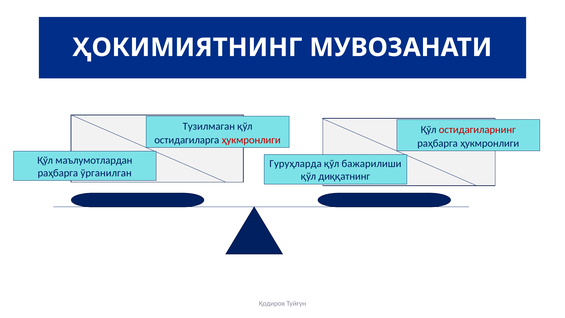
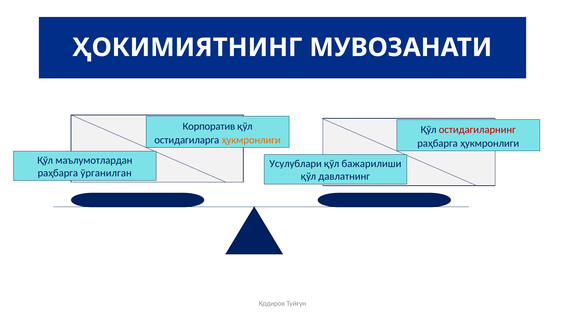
Тузилмаган: Тузилмаган -> Корпоратив (209, 126)
ҳукмронлиги colour: red -> orange (251, 140)
Гуруҳларда: Гуруҳларда -> Усулублари (296, 164)
диққатнинг: диққатнинг -> давлатнинг (344, 176)
